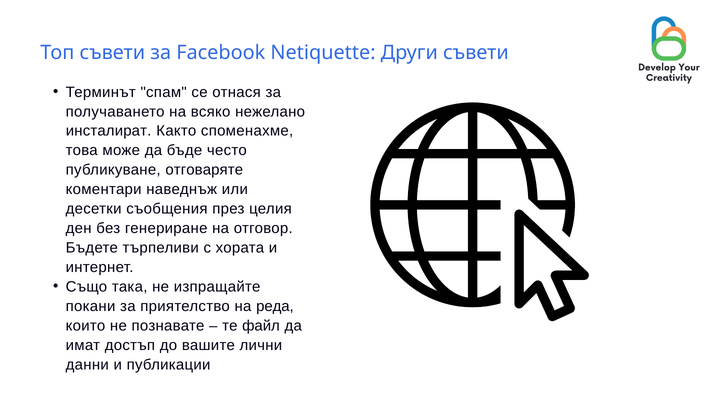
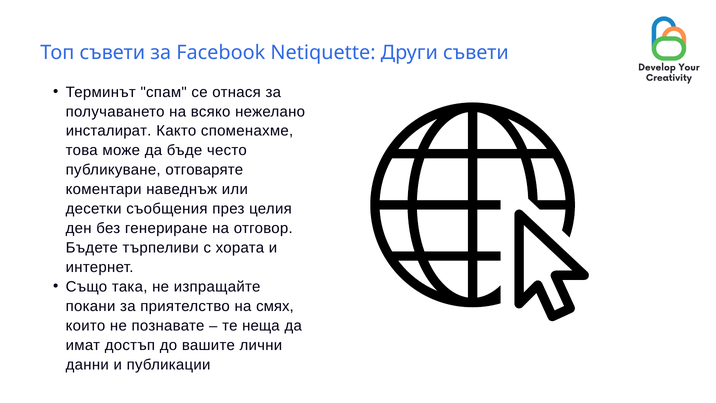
реда: реда -> смях (275, 306)
файл: файл -> неща (261, 326)
